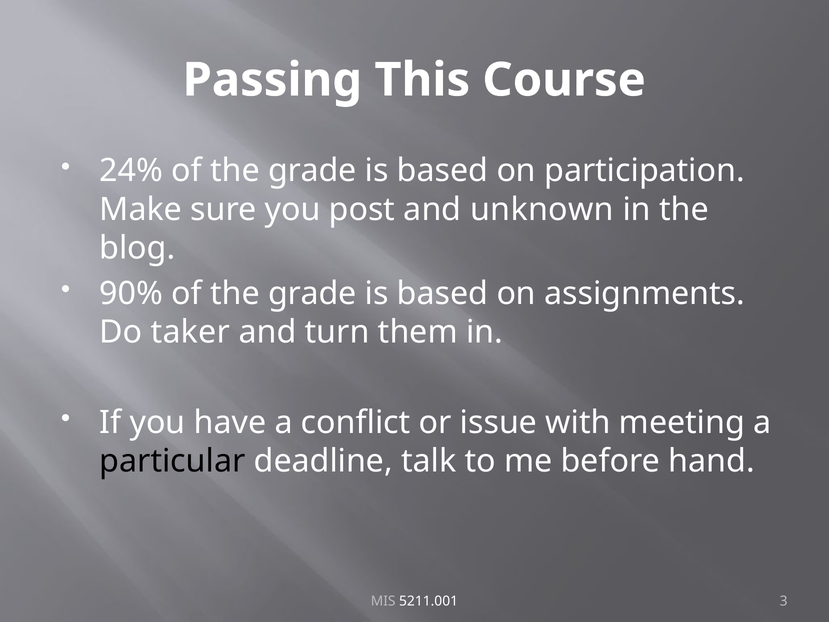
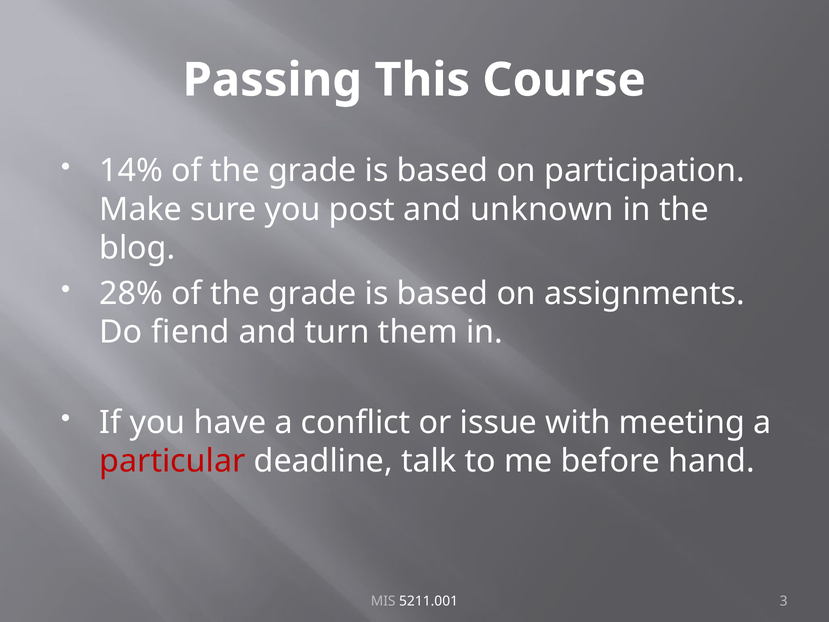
24%: 24% -> 14% (131, 171)
90%: 90% -> 28% (131, 293)
taker: taker -> fiend (190, 332)
particular colour: black -> red (172, 461)
